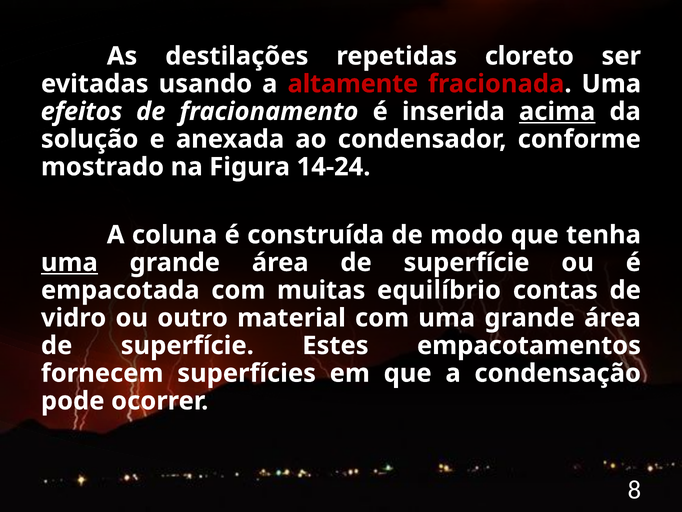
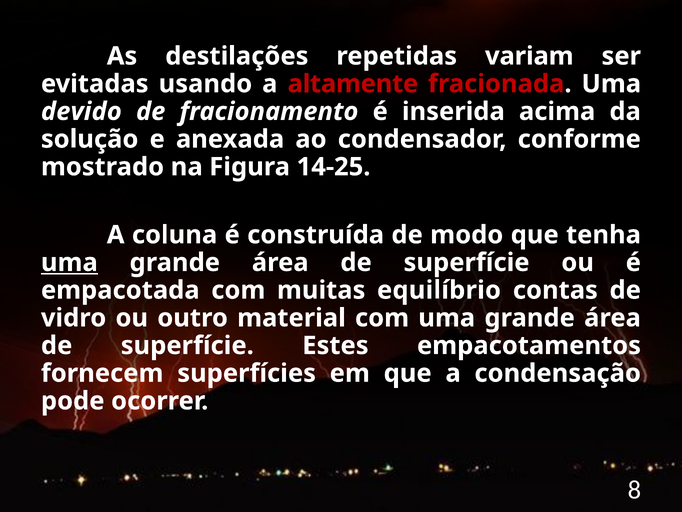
cloreto: cloreto -> variam (529, 56)
efeitos: efeitos -> devido (81, 111)
acima underline: present -> none (557, 111)
14-24: 14-24 -> 14-25 (334, 167)
